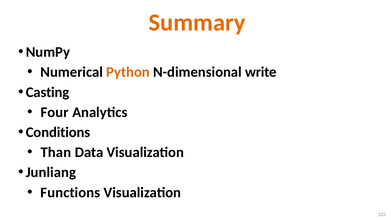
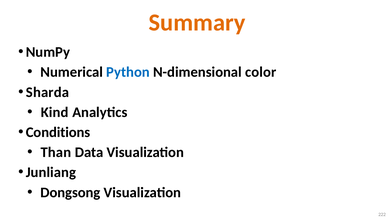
Python colour: orange -> blue (128, 72)
write: write -> color (261, 72)
Casting: Casting -> Sharda (47, 92)
Four: Four -> Kind (55, 112)
Functions: Functions -> Dongsong (70, 192)
